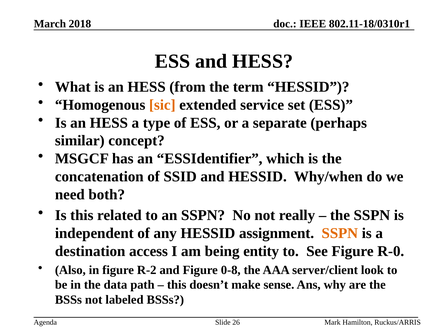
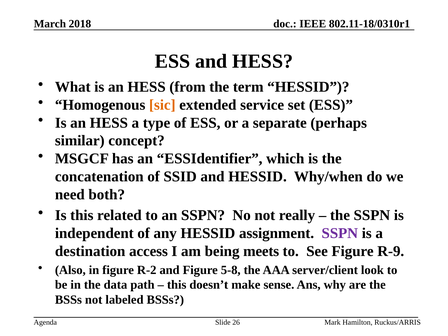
SSPN colour: orange -> purple (340, 233)
entity: entity -> meets (261, 251)
R-0: R-0 -> R-9 (391, 251)
0-8: 0-8 -> 5-8 (231, 270)
